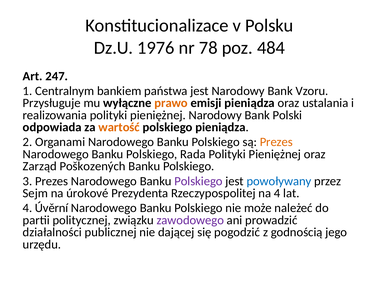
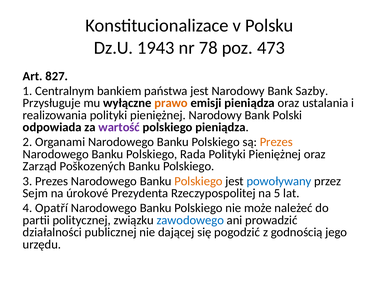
1976: 1976 -> 1943 (156, 48)
484: 484 -> 473 (271, 48)
247: 247 -> 827 (57, 76)
Vzoru: Vzoru -> Sazby (312, 91)
wartość colour: orange -> purple (119, 127)
Polskiego colour: purple -> orange (198, 181)
na 4: 4 -> 5 (277, 193)
Úvěrní: Úvěrní -> Opatří (52, 208)
zawodowego colour: purple -> blue (190, 220)
